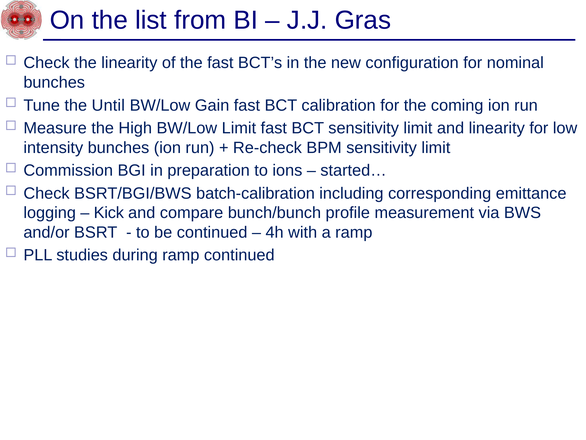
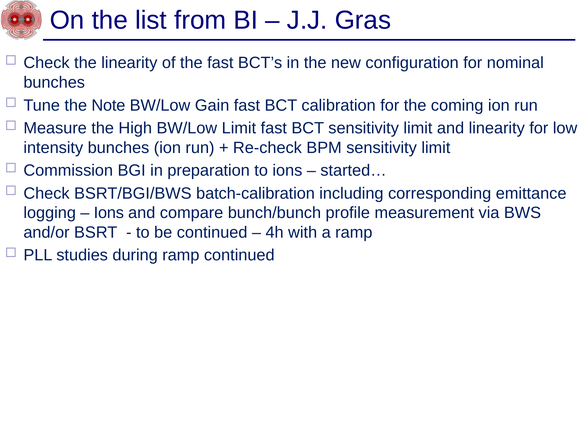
Until: Until -> Note (108, 105)
Kick: Kick -> Ions (109, 213)
